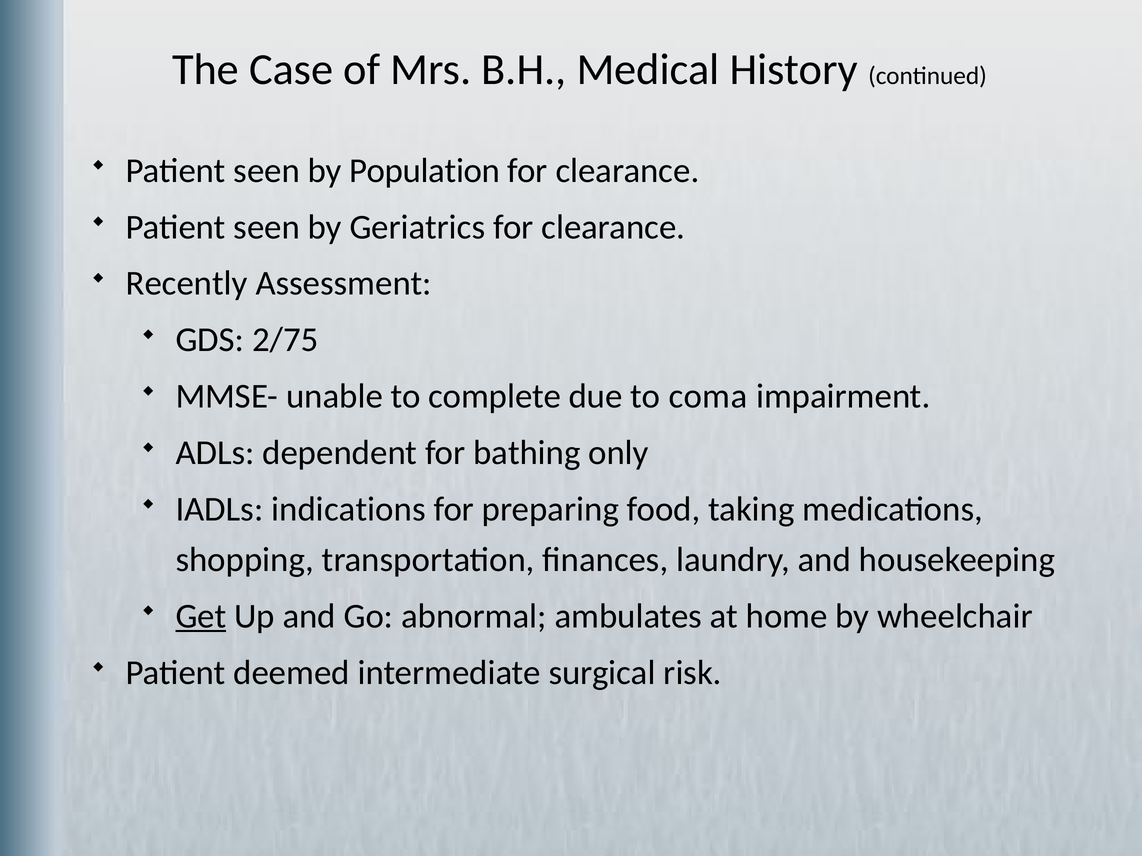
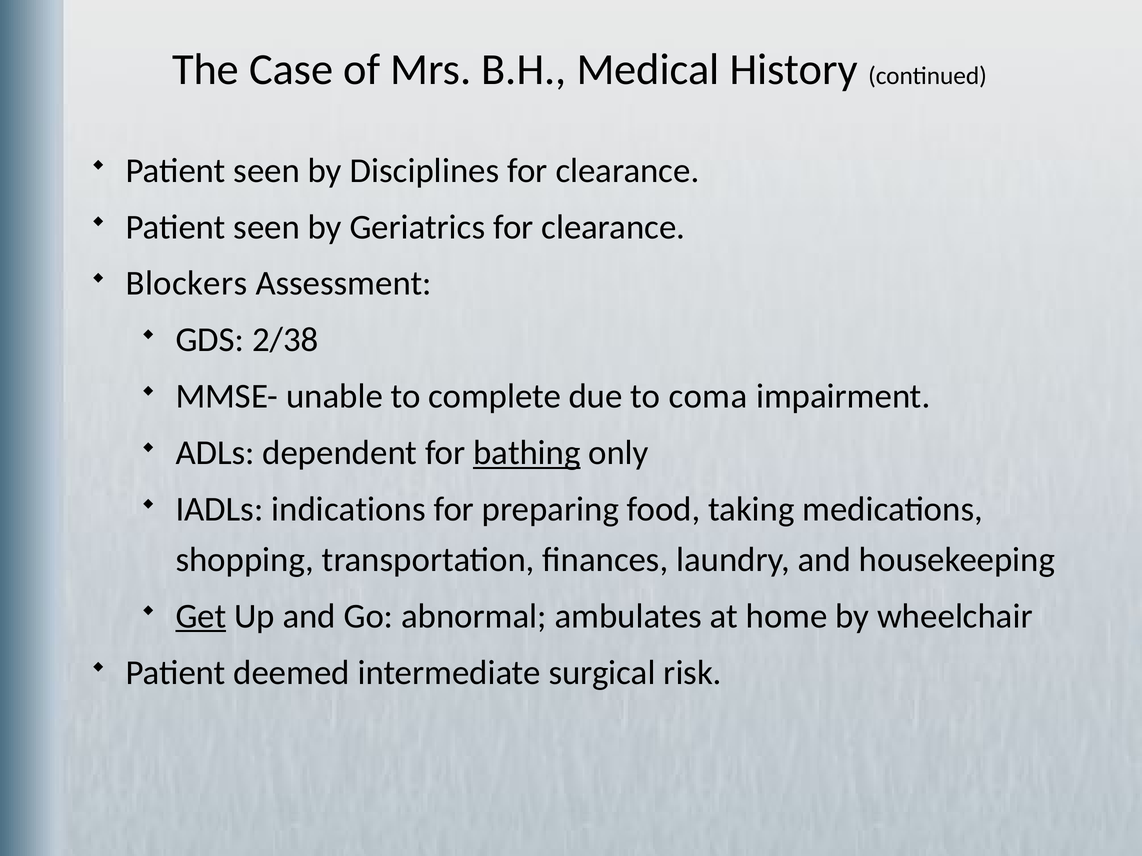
Population: Population -> Disciplines (424, 171)
Recently: Recently -> Blockers (187, 284)
2/75: 2/75 -> 2/38 (285, 340)
bathing underline: none -> present (527, 453)
